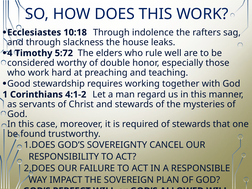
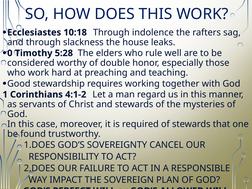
4: 4 -> 0 (10, 53)
5:72: 5:72 -> 5:28 (64, 53)
